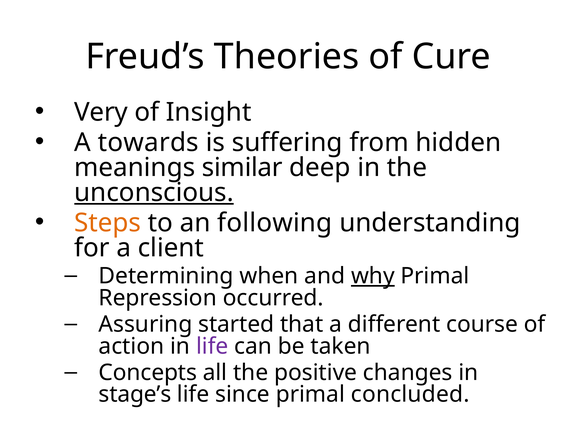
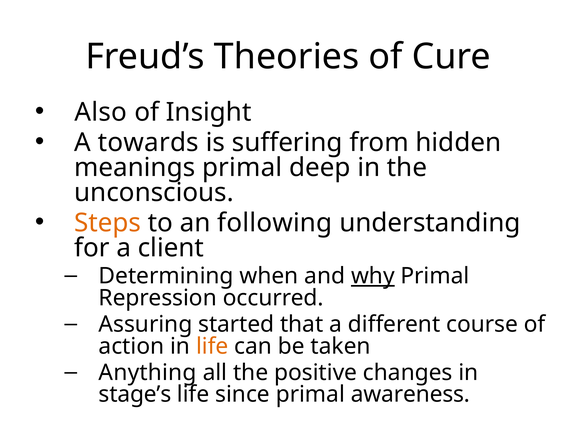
Very: Very -> Also (101, 112)
meanings similar: similar -> primal (242, 167)
unconscious underline: present -> none (154, 192)
life colour: purple -> orange (212, 346)
Concepts: Concepts -> Anything (148, 372)
concluded: concluded -> awareness (410, 394)
